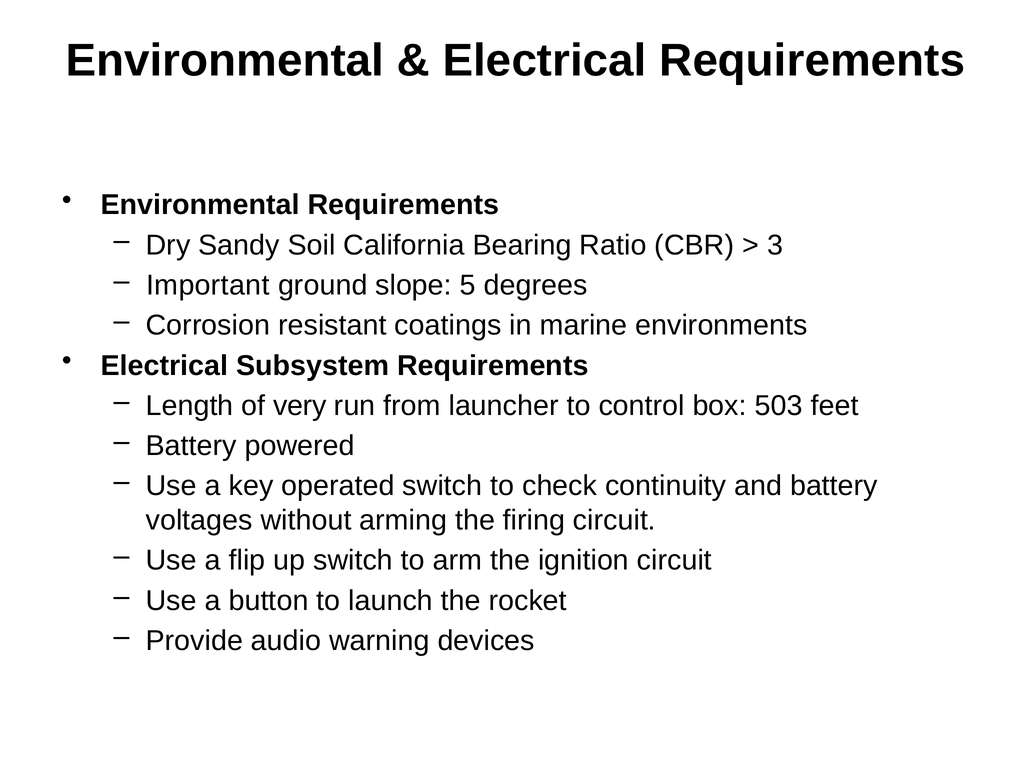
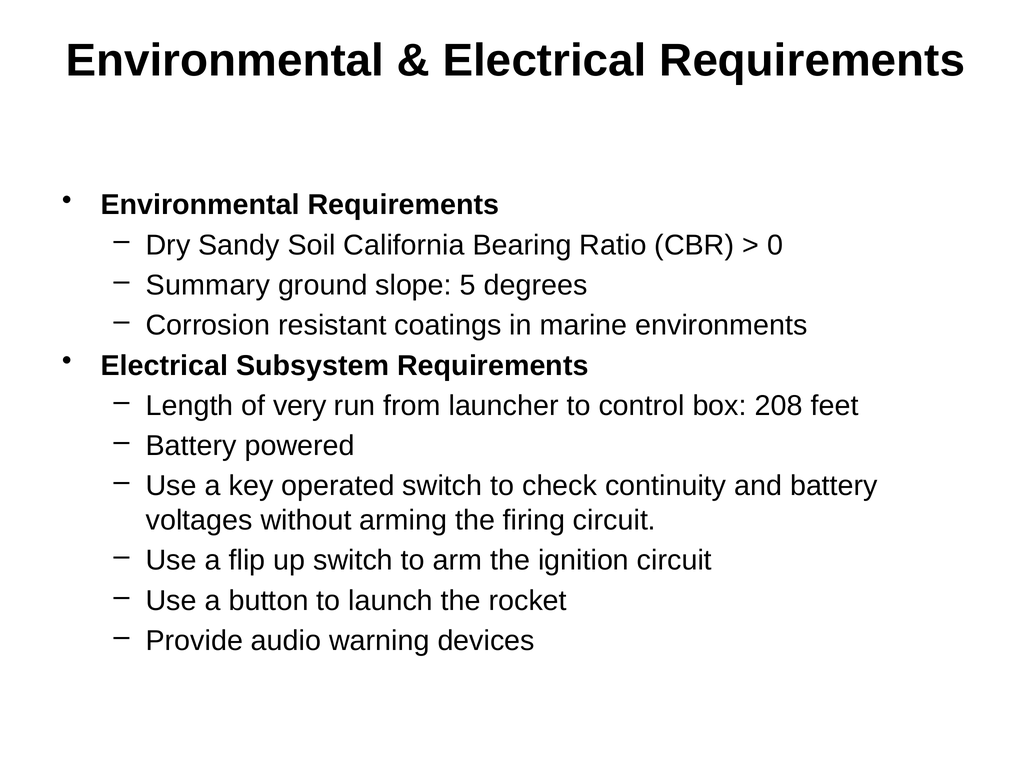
3: 3 -> 0 (775, 245)
Important: Important -> Summary (208, 285)
503: 503 -> 208 (779, 406)
